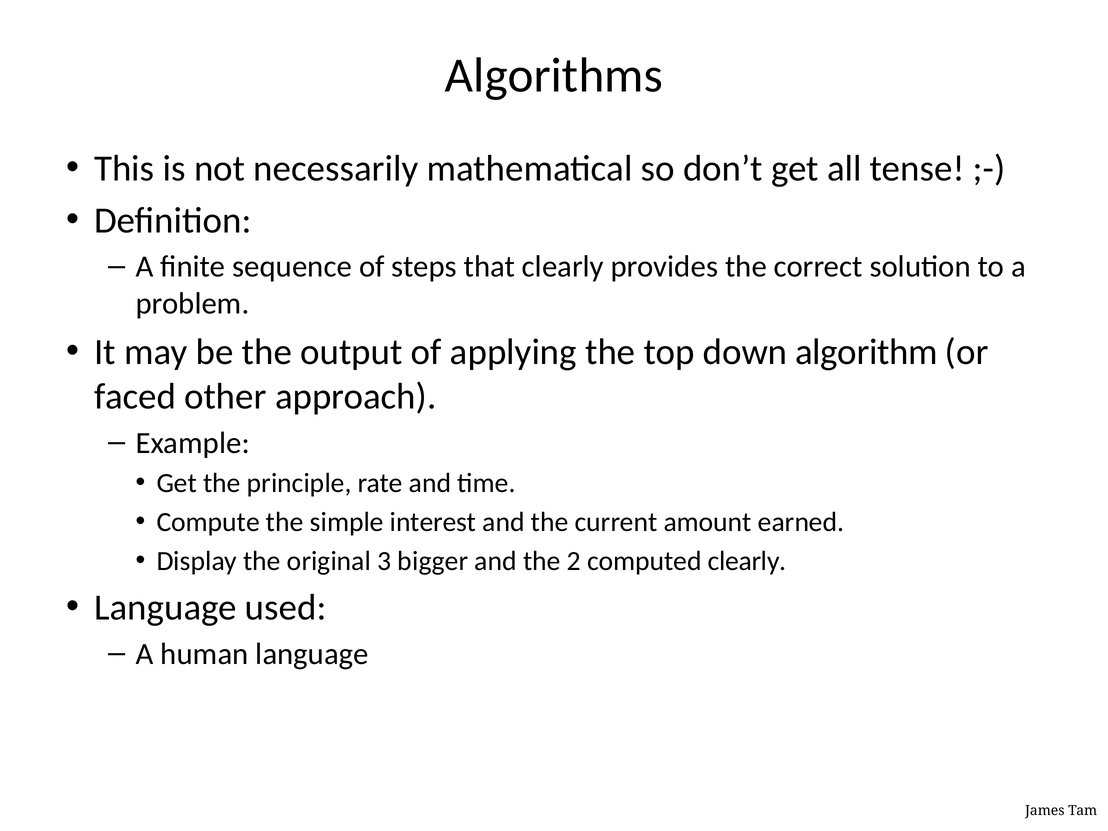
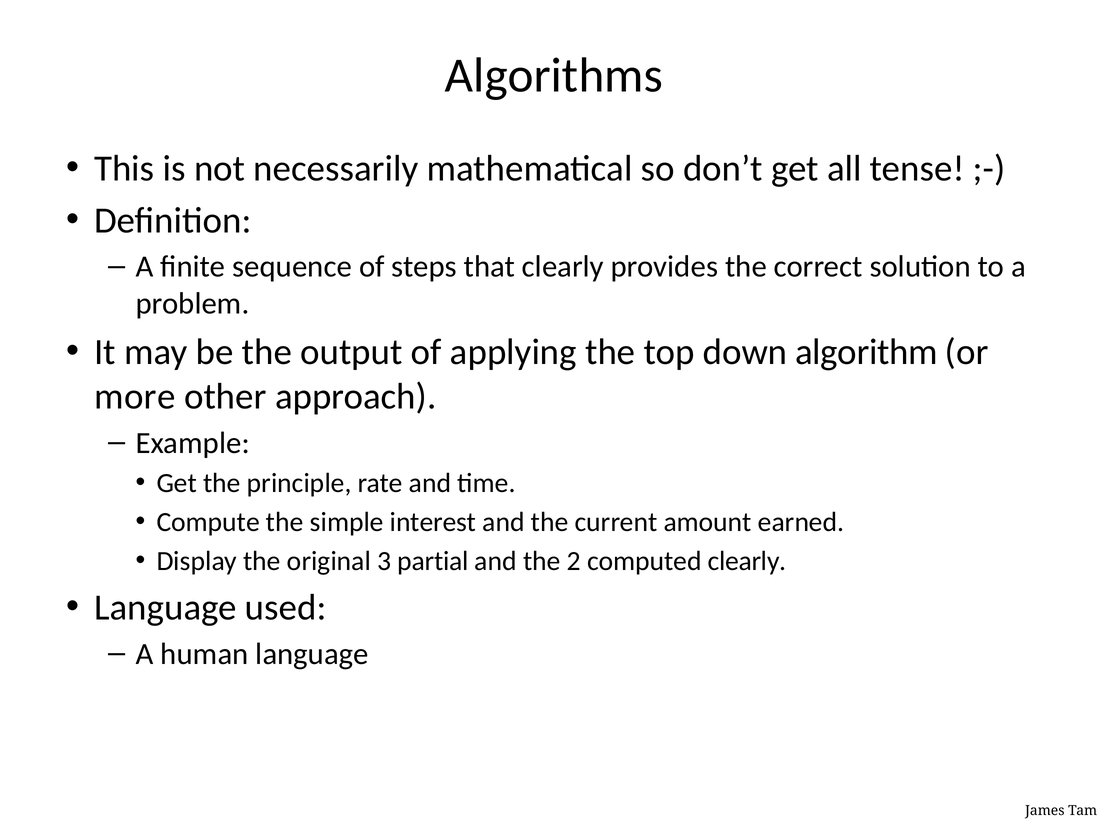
faced: faced -> more (135, 397)
bigger: bigger -> partial (433, 561)
